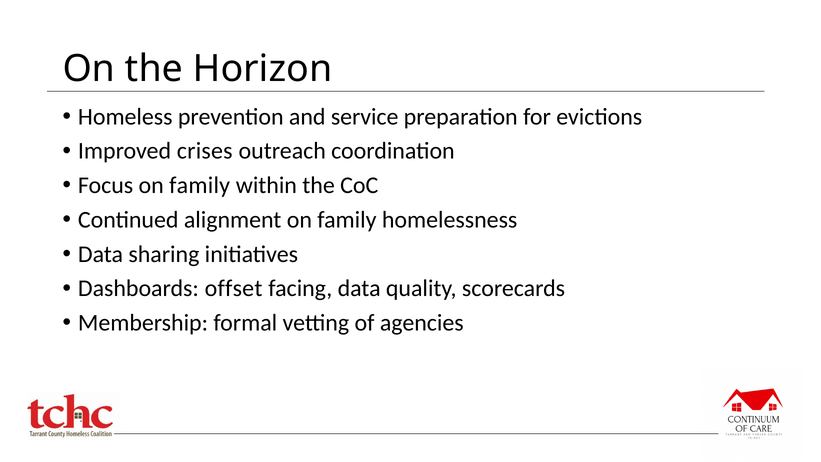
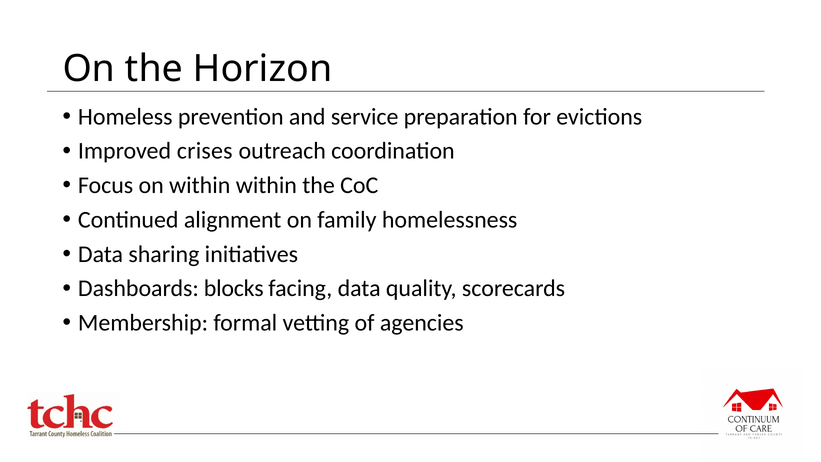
Focus on family: family -> within (200, 185)
offset: offset -> blocks (234, 288)
